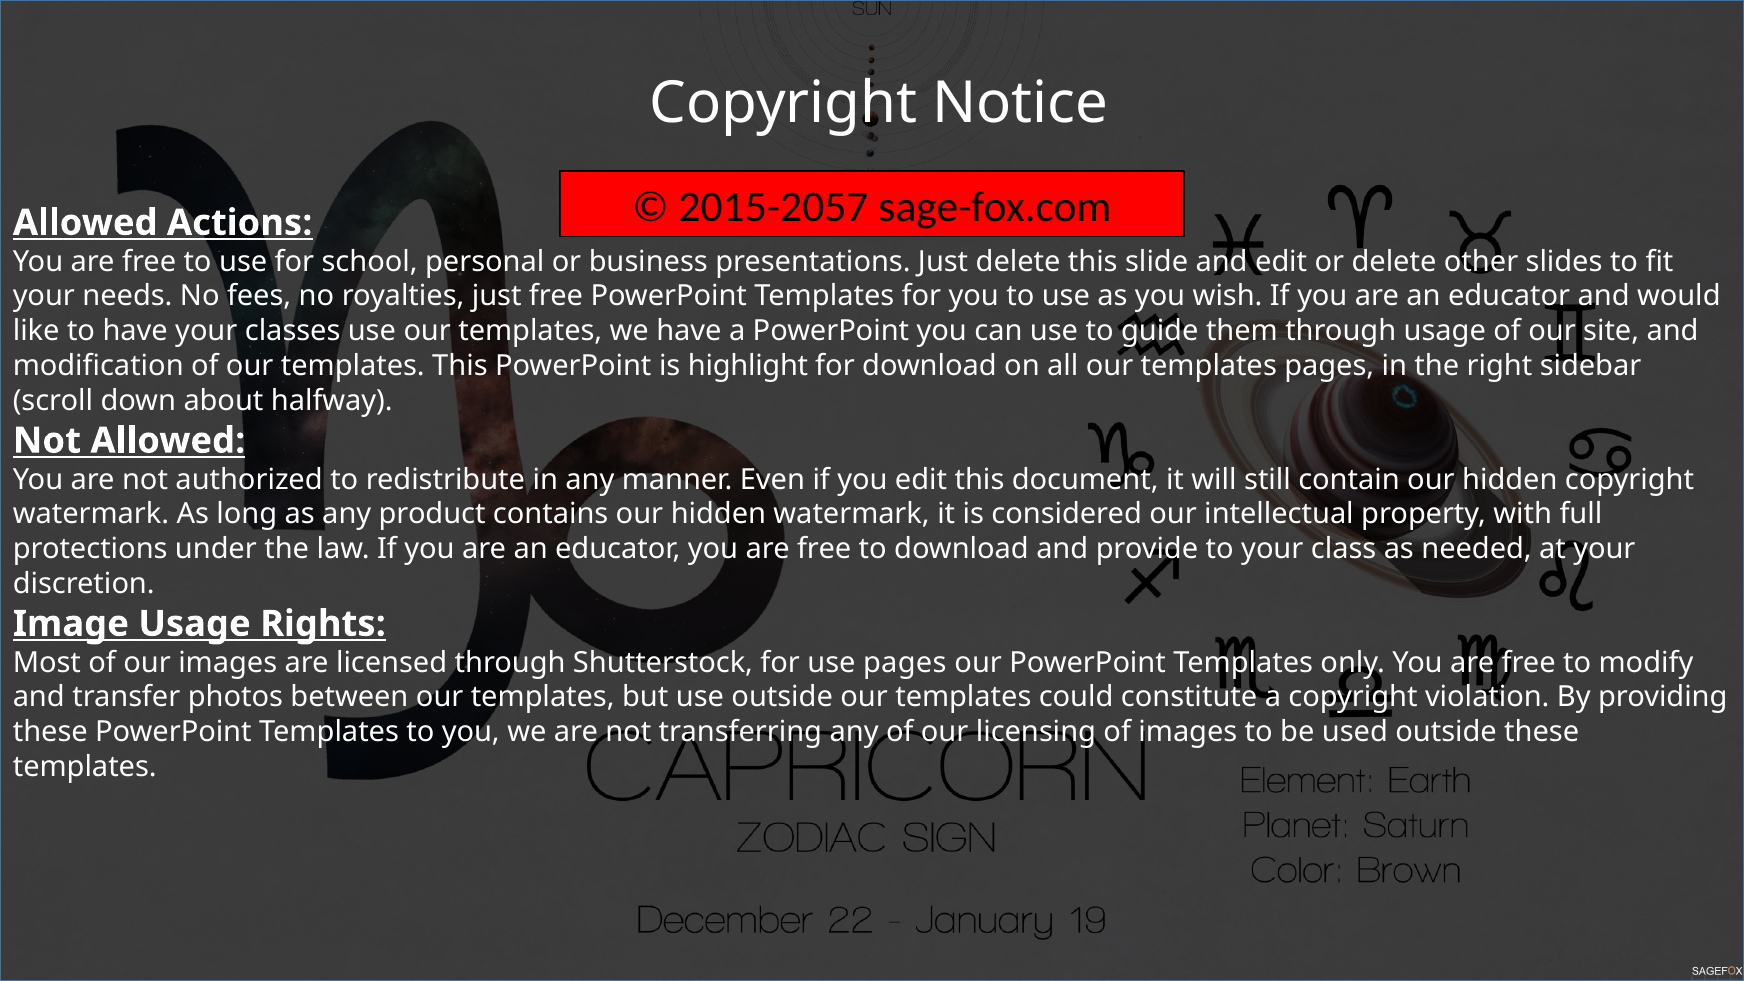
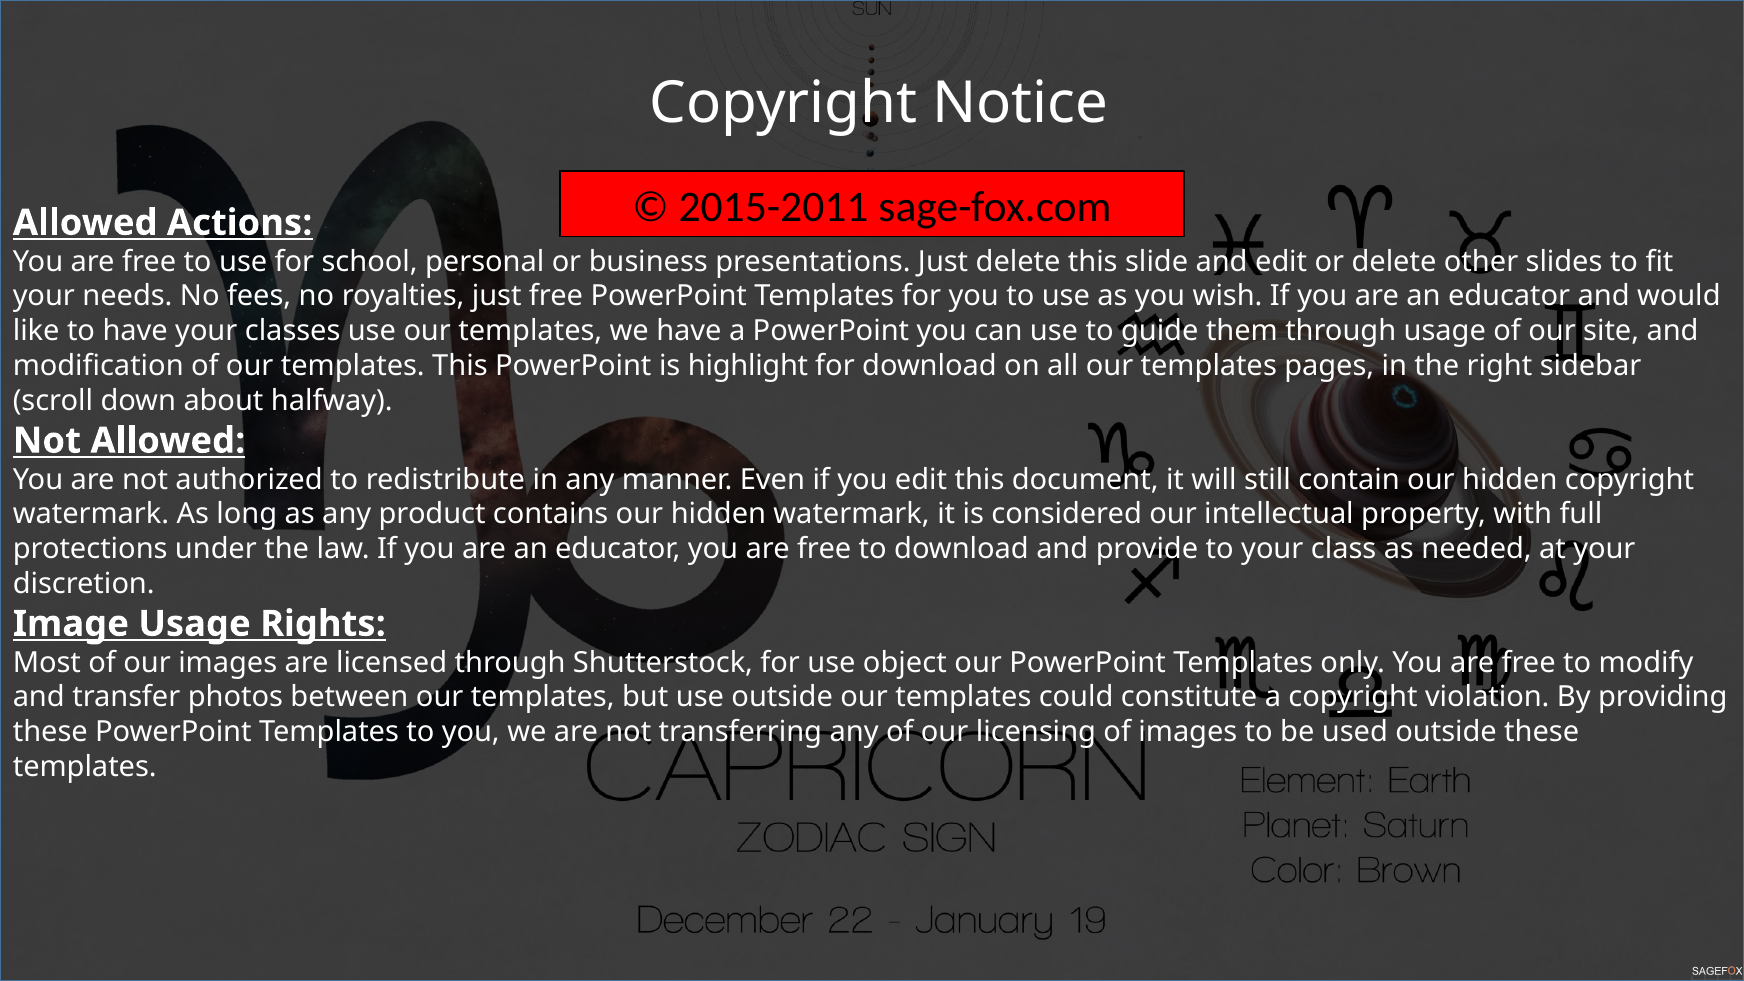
2015-2057: 2015-2057 -> 2015-2011 (774, 207)
use pages: pages -> object (905, 662)
